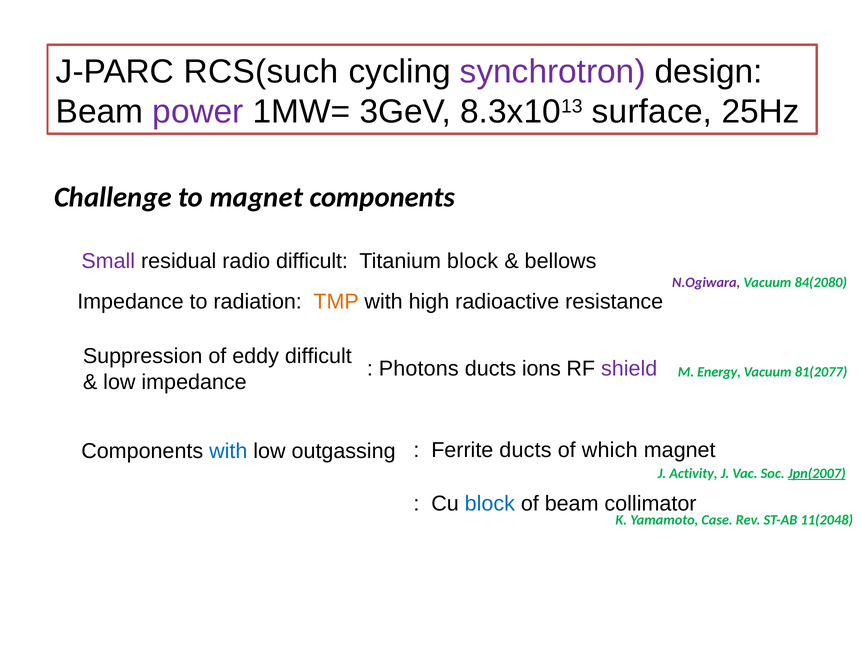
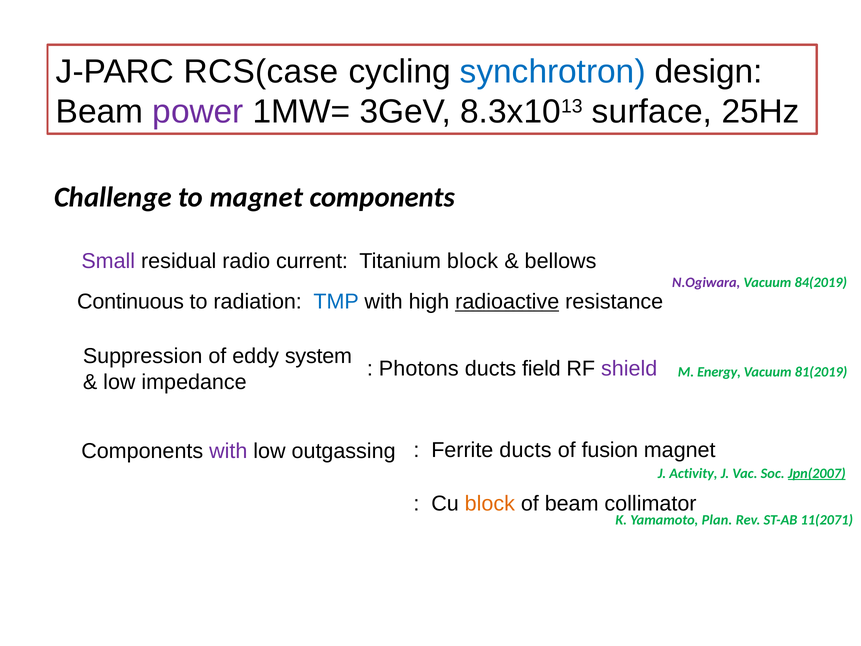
RCS(such: RCS(such -> RCS(case (261, 72)
synchrotron colour: purple -> blue (553, 72)
radio difficult: difficult -> current (312, 261)
84(2080: 84(2080 -> 84(2019 (821, 282)
Impedance: Impedance -> Continuous (131, 302)
TMP colour: orange -> blue (336, 302)
radioactive underline: none -> present (507, 302)
eddy difficult: difficult -> system (318, 356)
ions: ions -> field (541, 369)
81(2077: 81(2077 -> 81(2019 (821, 372)
with colour: blue -> purple (228, 451)
which: which -> fusion (610, 450)
block colour: blue -> orange (490, 503)
Case: Case -> Plan (717, 520)
11(2048: 11(2048 -> 11(2071 (827, 520)
